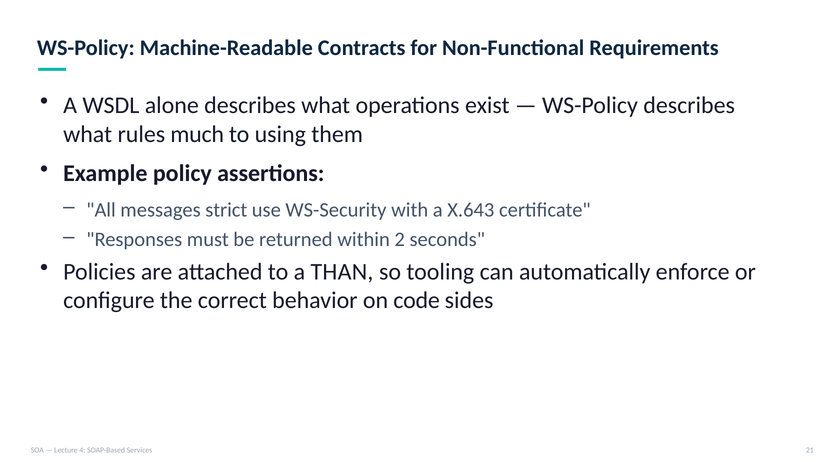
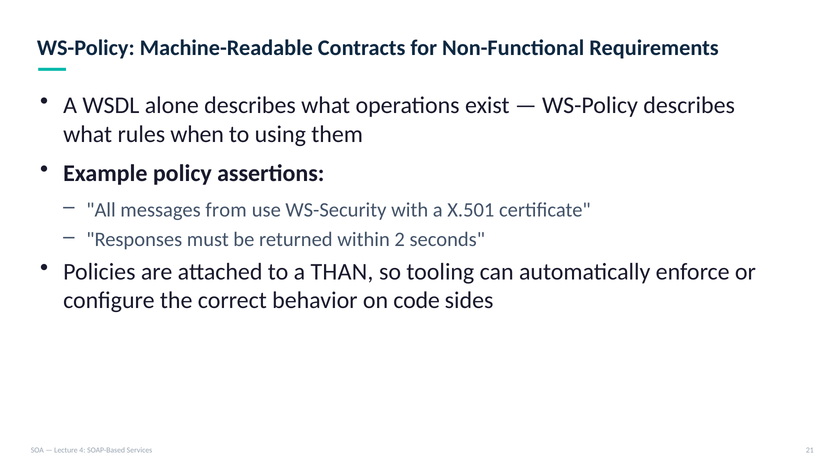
much: much -> when (197, 134)
strict: strict -> from (226, 210)
X.643: X.643 -> X.501 (471, 210)
